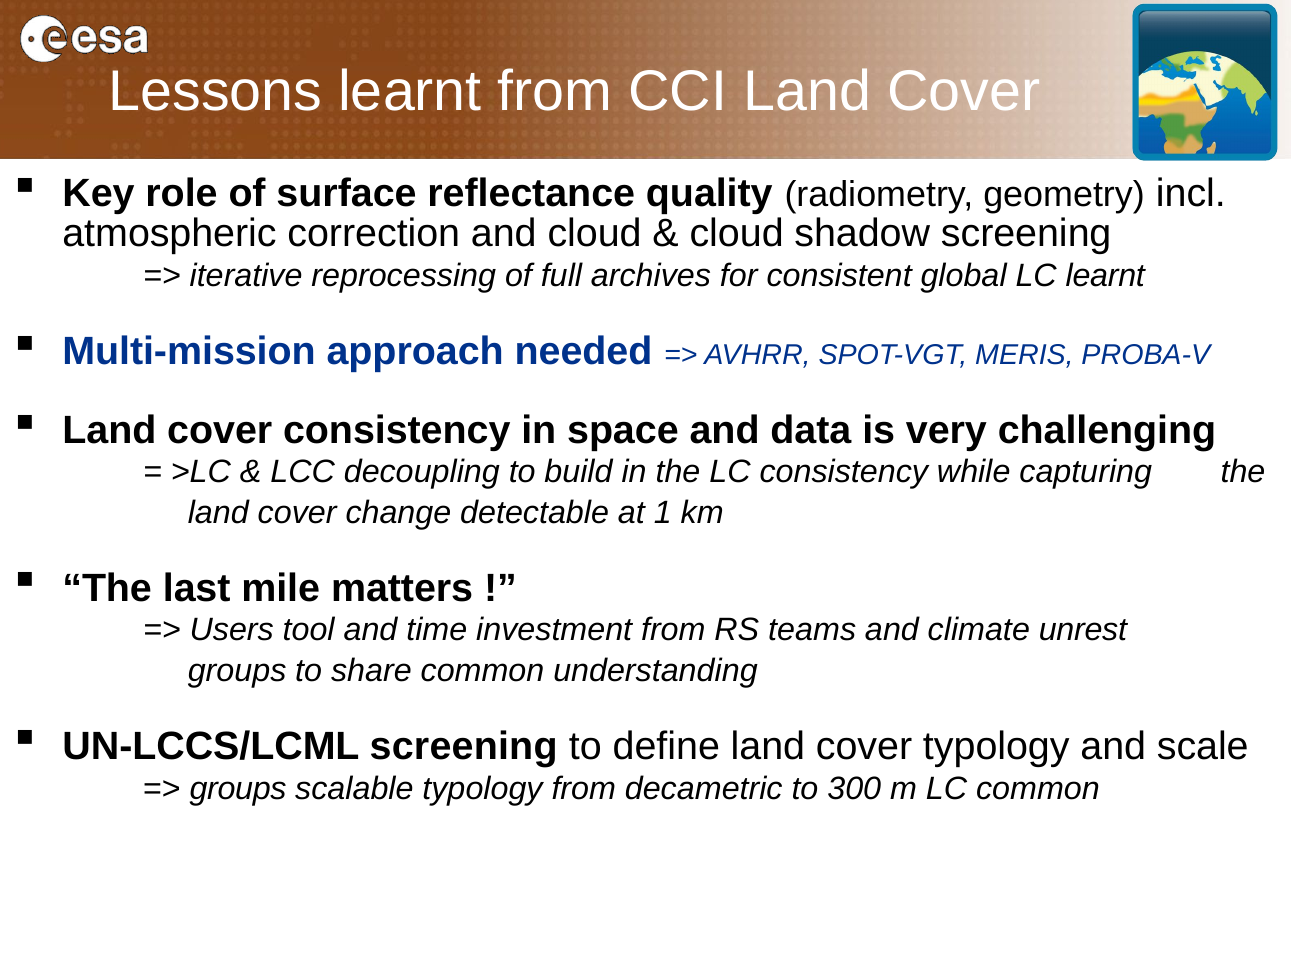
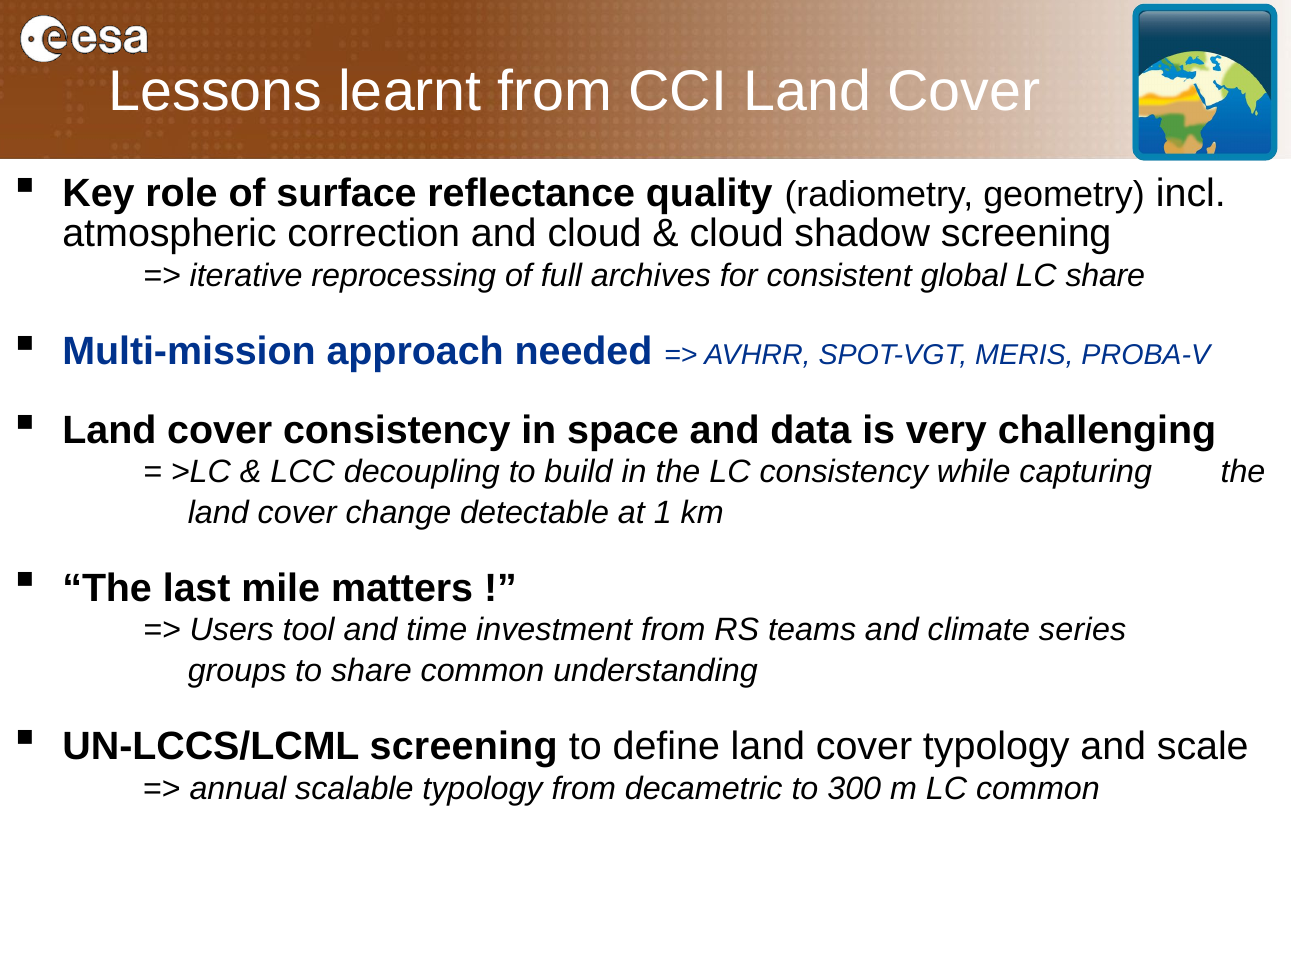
LC learnt: learnt -> share (1105, 276)
unrest: unrest -> series (1083, 630)
groups: groups -> annual (238, 789)
